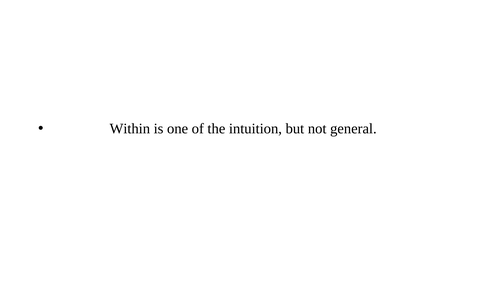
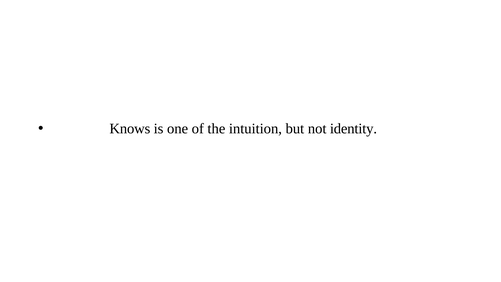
Within: Within -> Knows (130, 128)
general: general -> identity (353, 128)
